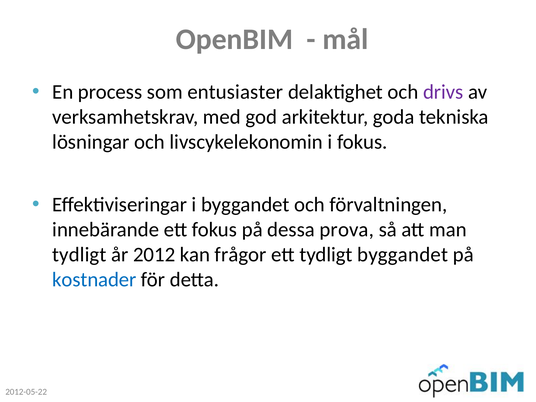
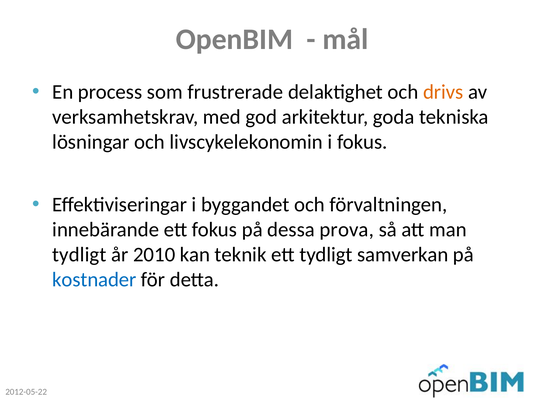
entusiaster: entusiaster -> frustrerade (235, 92)
drivs colour: purple -> orange (443, 92)
2012: 2012 -> 2010 (154, 255)
frågor: frågor -> teknik (241, 255)
tydligt byggandet: byggandet -> samverkan (403, 255)
